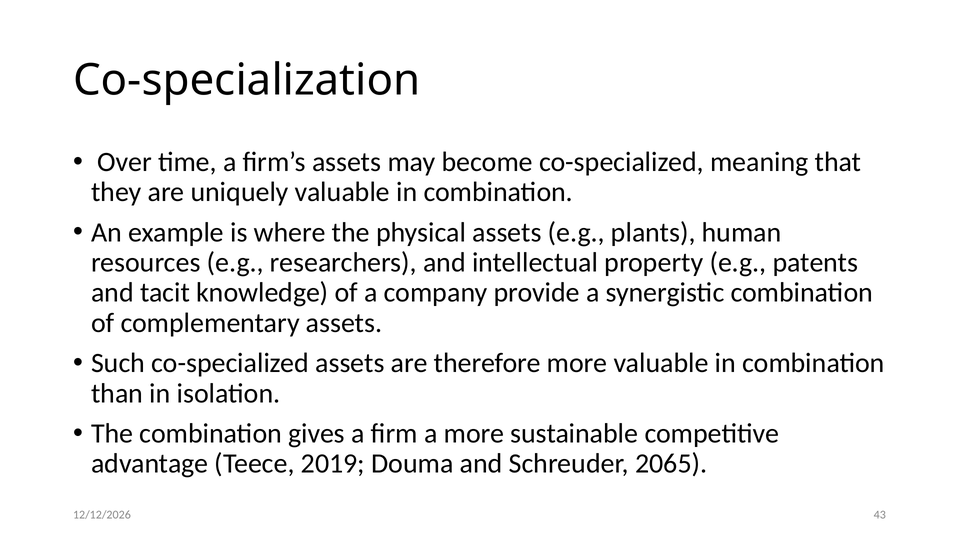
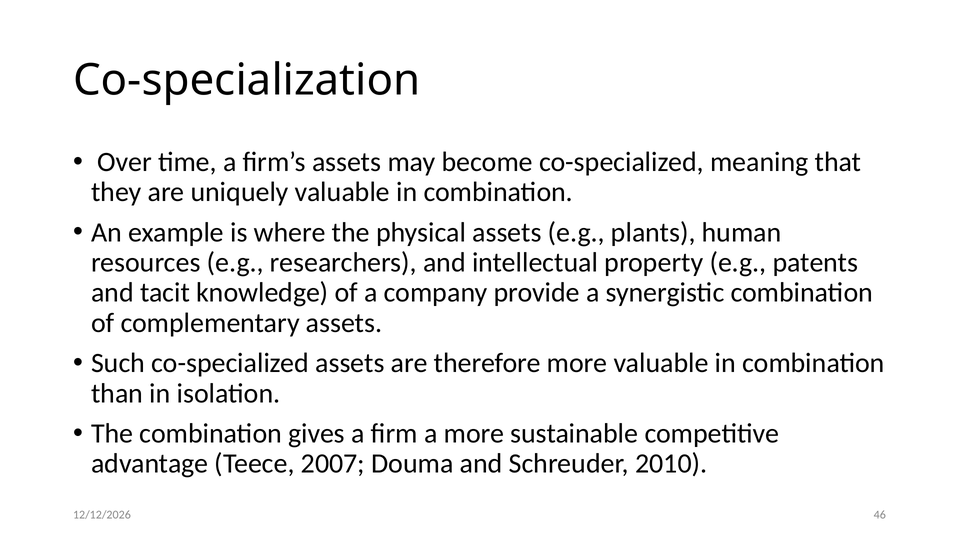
2019: 2019 -> 2007 (333, 464)
2065: 2065 -> 2010 (671, 464)
43: 43 -> 46 (880, 515)
